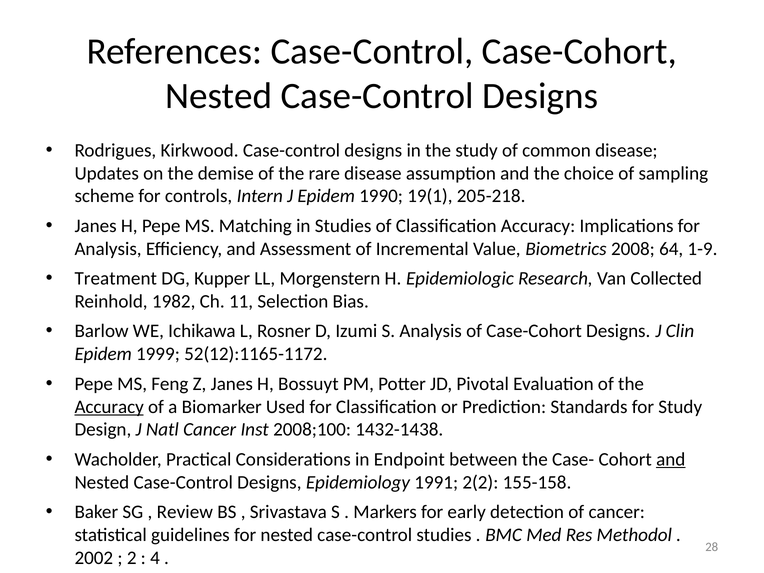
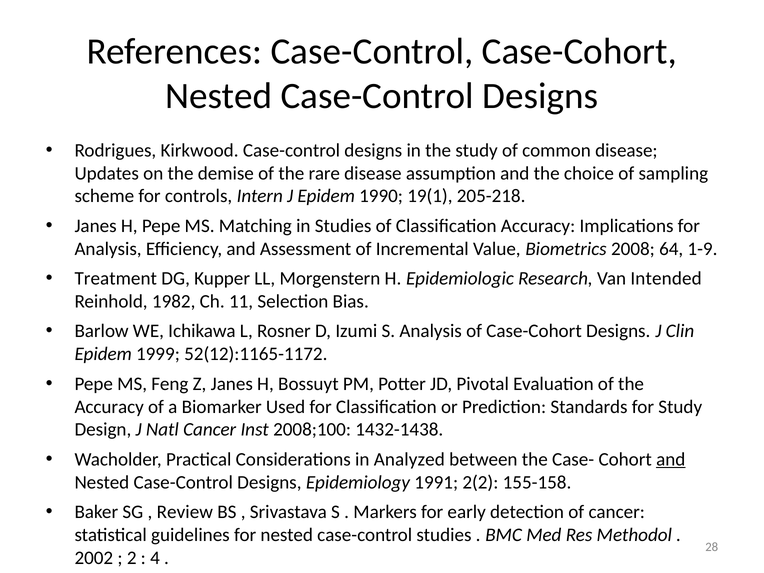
Collected: Collected -> Intended (666, 279)
Accuracy underline: present -> none (109, 407)
Endpoint: Endpoint -> Analyzed (409, 459)
